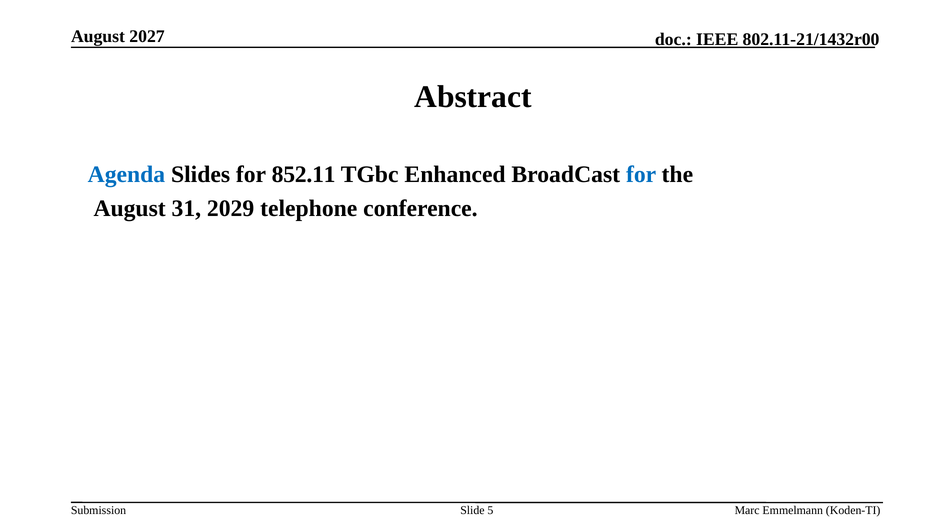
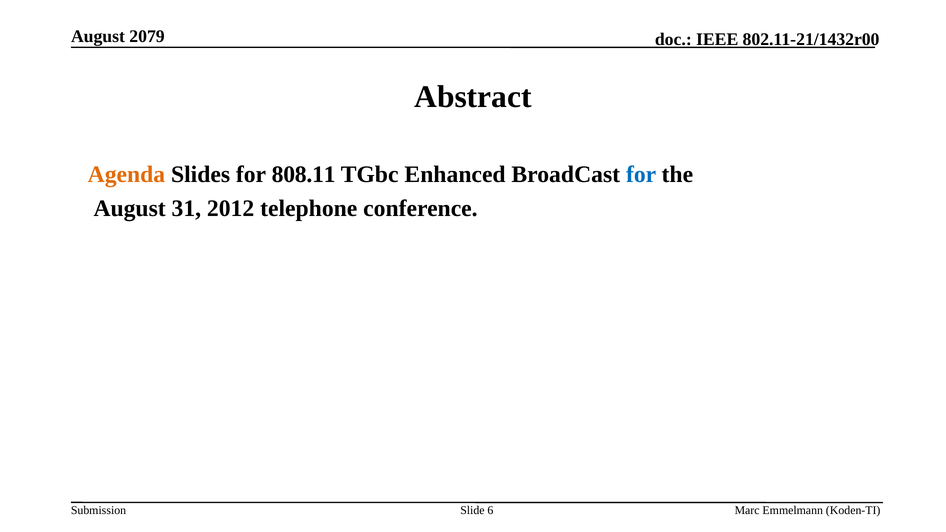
2027: 2027 -> 2079 (147, 37)
Agenda colour: blue -> orange (126, 174)
852.11: 852.11 -> 808.11 (304, 174)
2029: 2029 -> 2012 (231, 209)
5: 5 -> 6 (490, 510)
